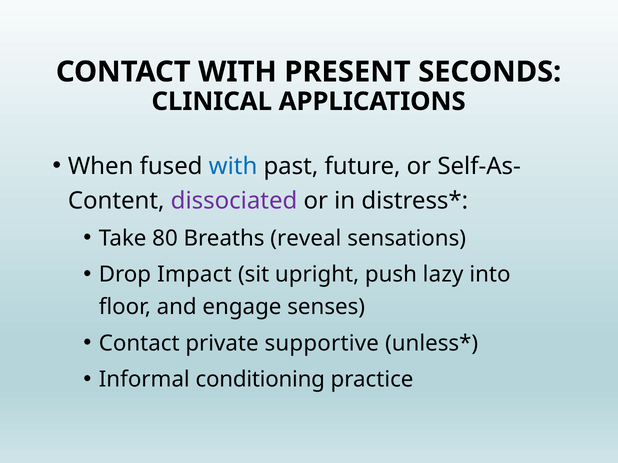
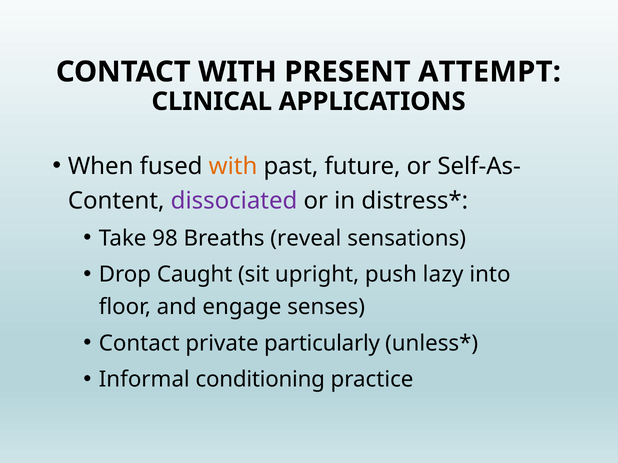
SECONDS: SECONDS -> ATTEMPT (490, 72)
with colour: blue -> orange (233, 167)
80: 80 -> 98 (165, 238)
Impact: Impact -> Caught (195, 275)
supportive: supportive -> particularly (322, 344)
